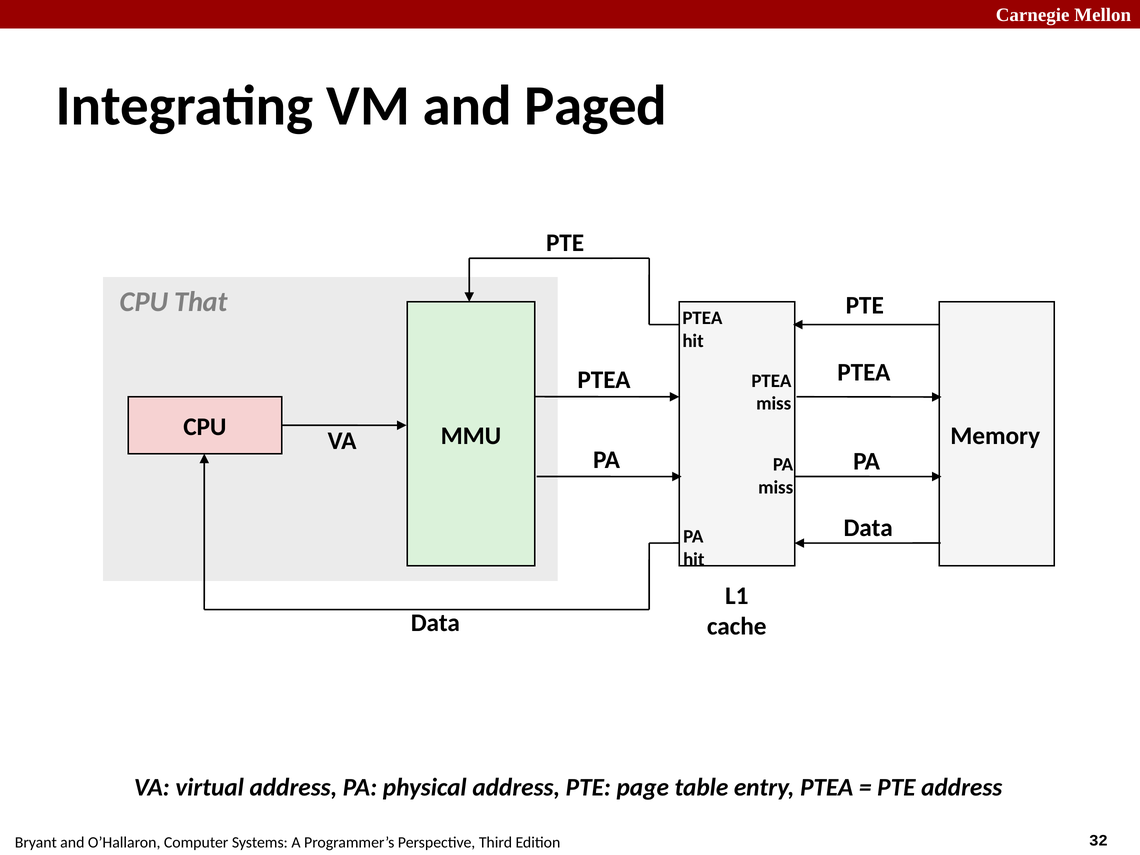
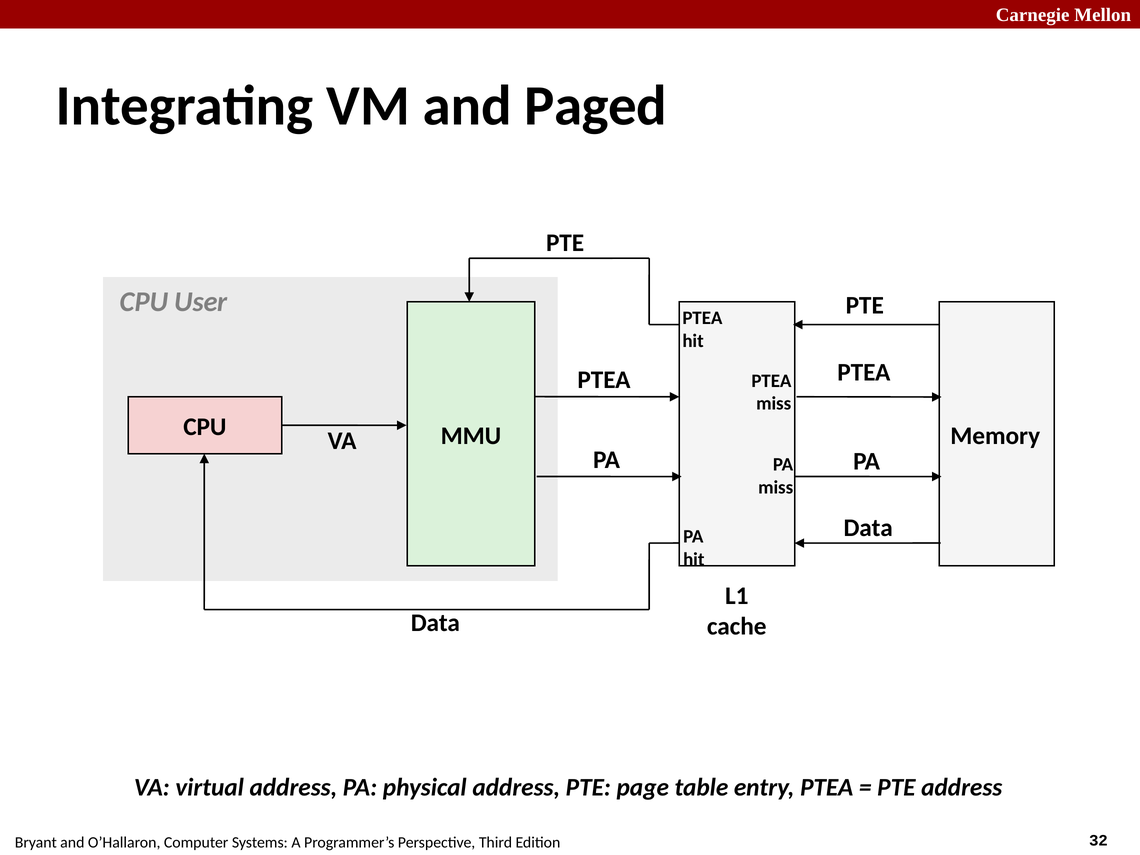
That: That -> User (201, 302)
